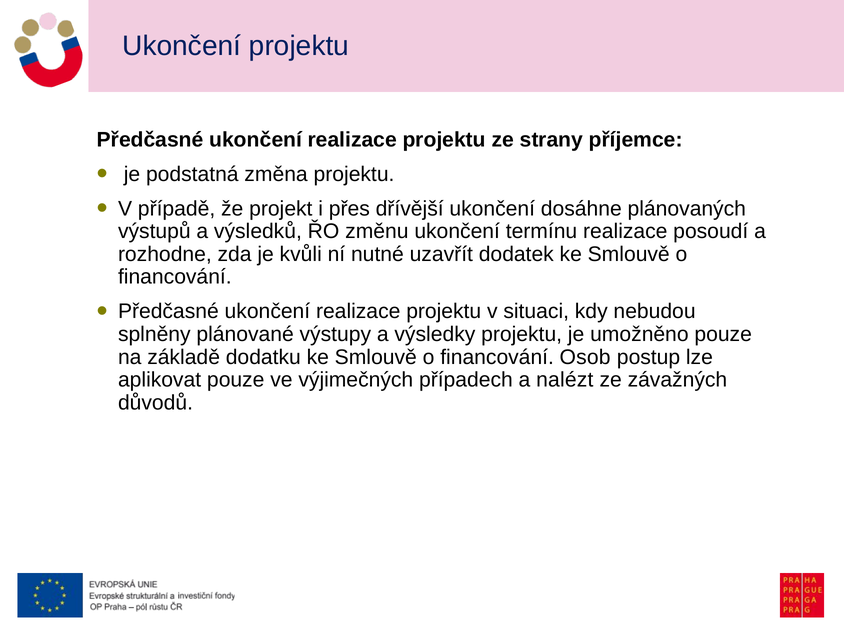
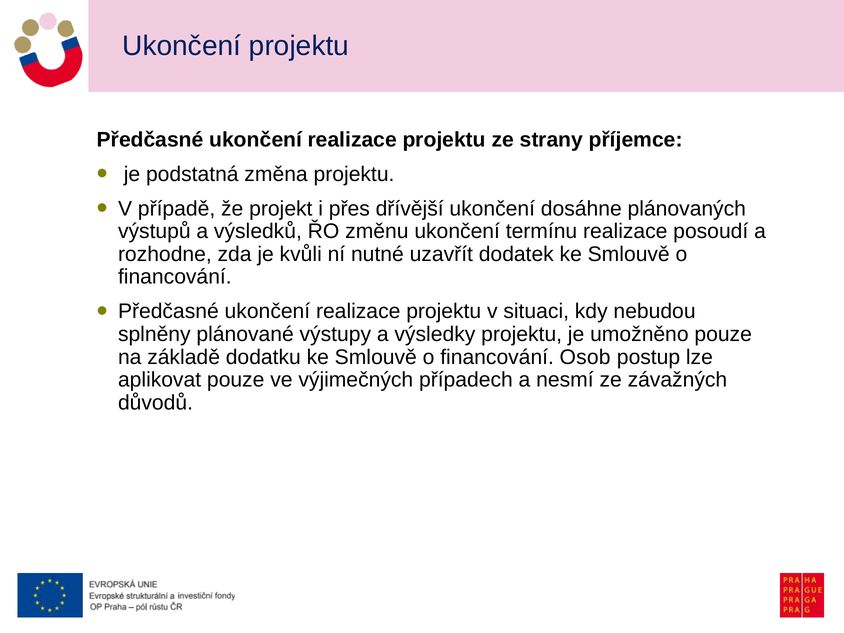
nalézt: nalézt -> nesmí (565, 380)
